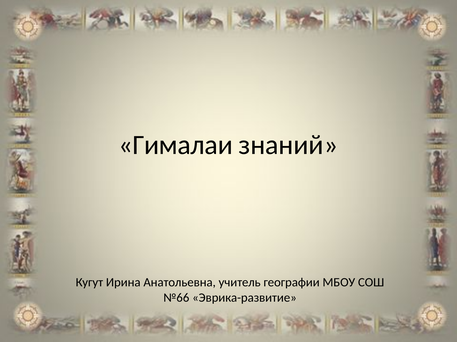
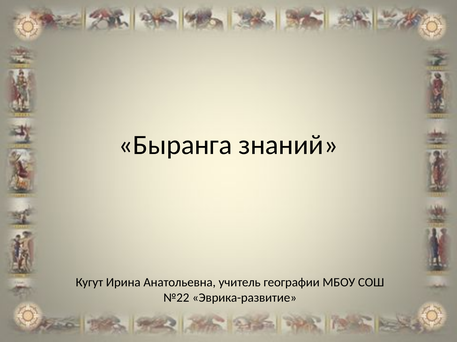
Гималаи: Гималаи -> Быранга (175, 145)
№66: №66 -> №22 (176, 298)
